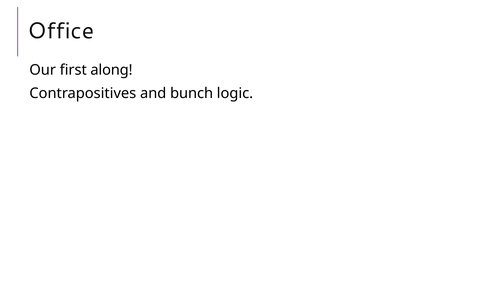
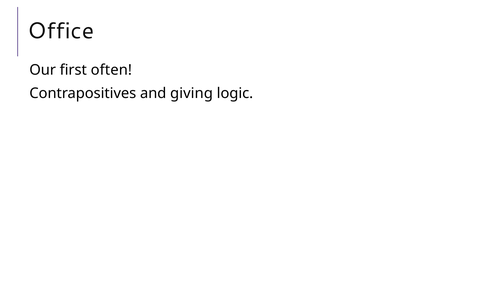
along: along -> often (111, 70)
bunch: bunch -> giving (191, 93)
